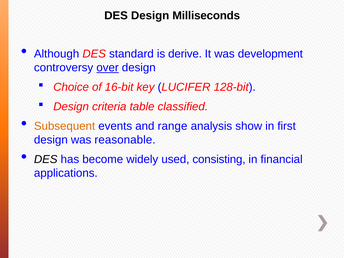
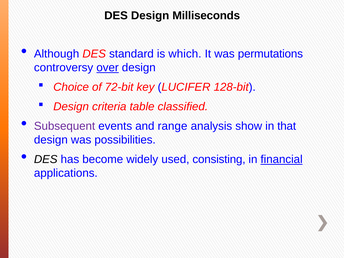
derive: derive -> which (185, 54)
development: development -> permutations (270, 54)
16-bit: 16-bit -> 72-bit (119, 87)
Subsequent colour: orange -> purple (65, 126)
first: first -> that (287, 126)
reasonable: reasonable -> possibilities (125, 140)
financial underline: none -> present (282, 159)
